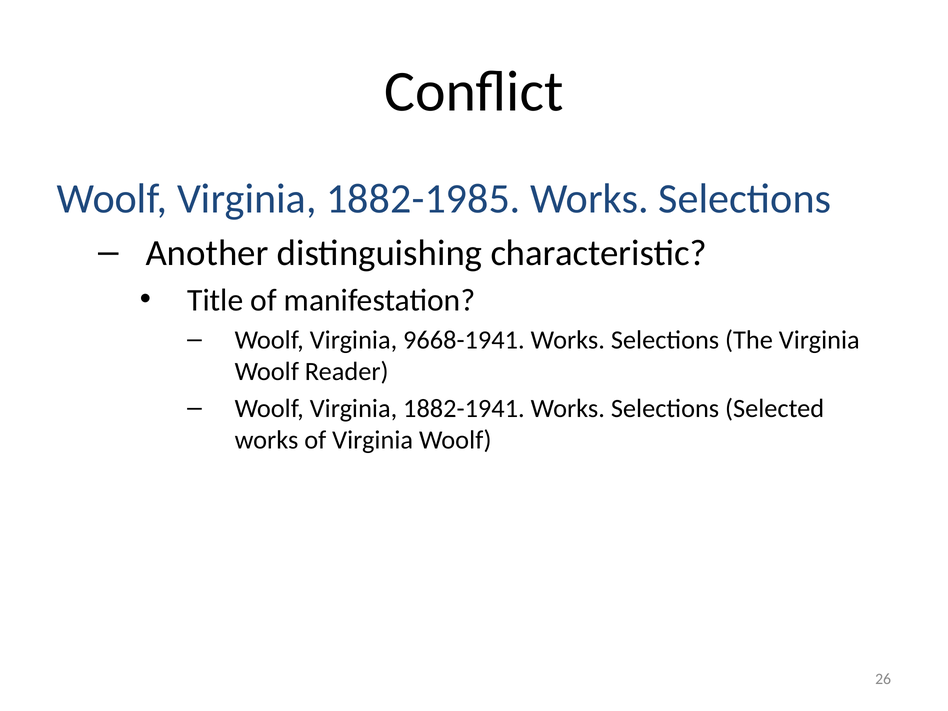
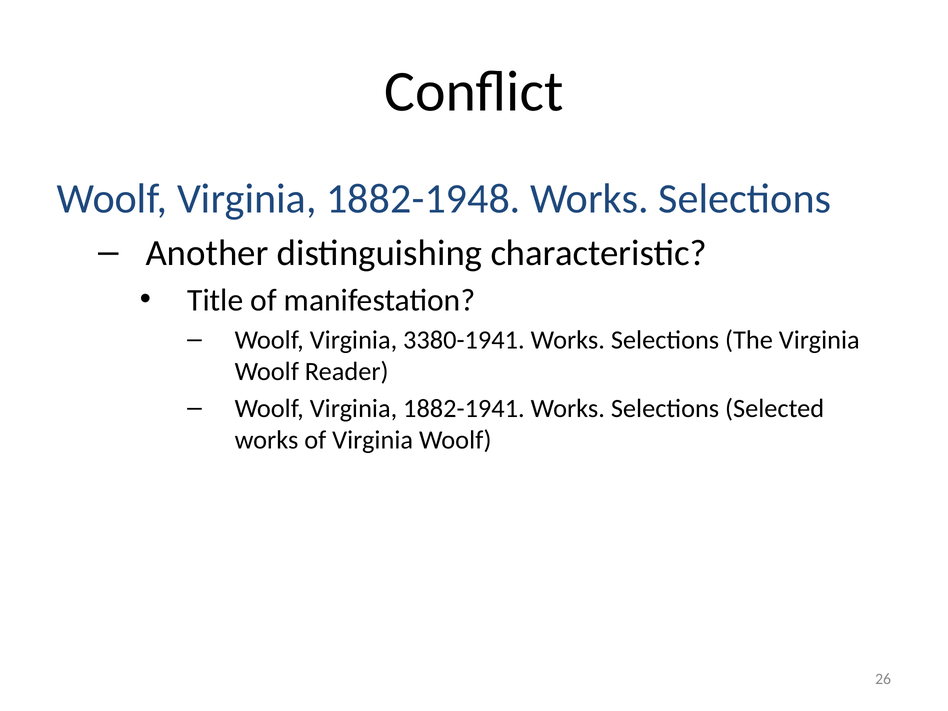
1882-1985: 1882-1985 -> 1882-1948 (423, 199)
9668-1941: 9668-1941 -> 3380-1941 (464, 340)
